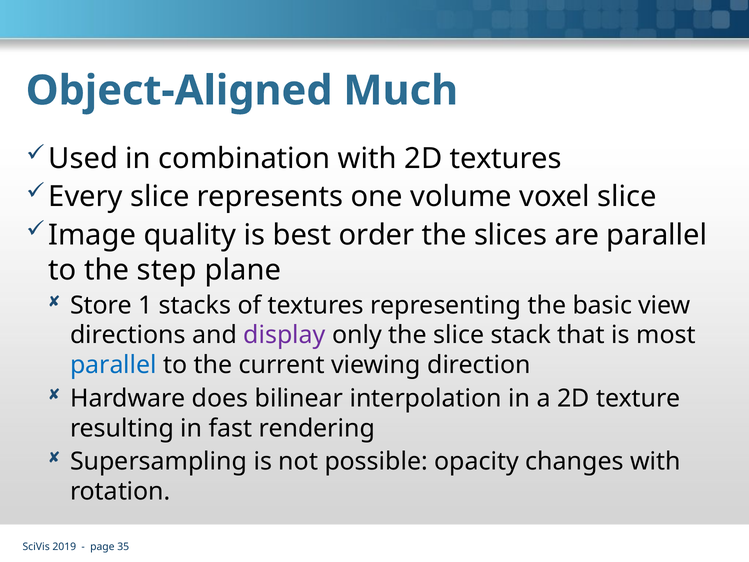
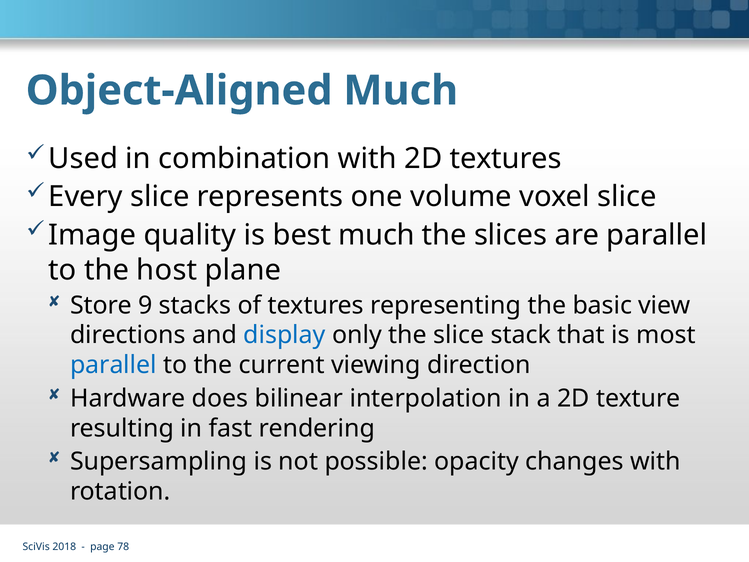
best order: order -> much (377, 235)
step: step -> host (167, 270)
1: 1 -> 9 (145, 305)
display colour: purple -> blue (285, 335)
2019: 2019 -> 2018 (64, 547)
35: 35 -> 78 (123, 547)
